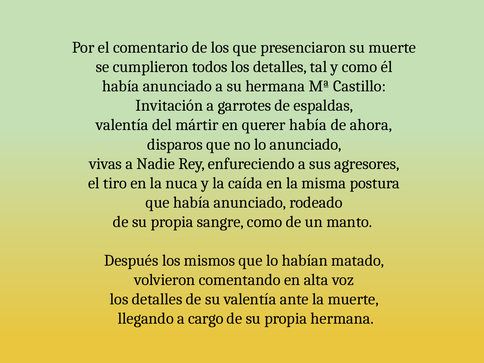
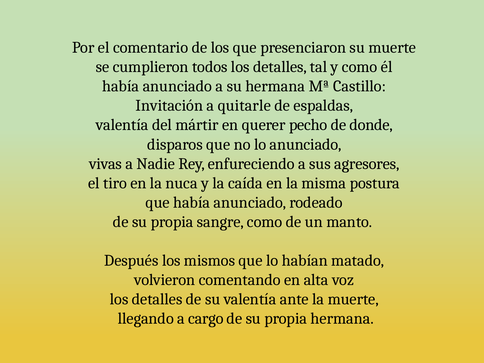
garrotes: garrotes -> quitarle (244, 106)
querer había: había -> pecho (308, 125)
ahora: ahora -> donde (371, 125)
